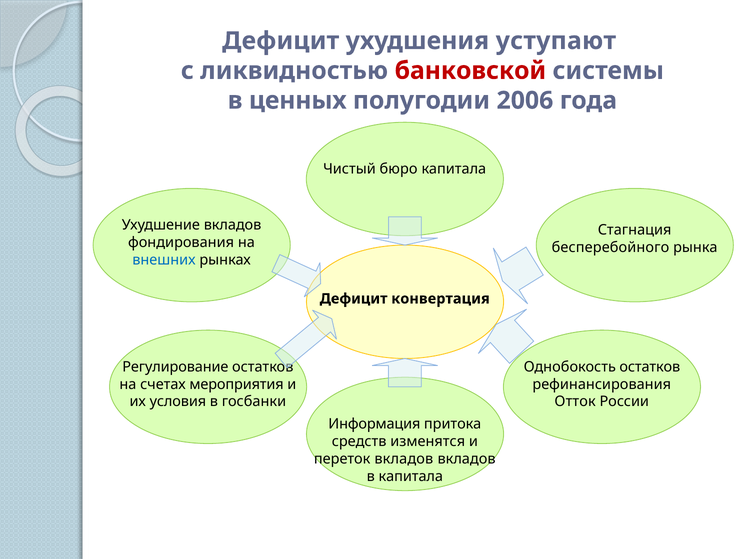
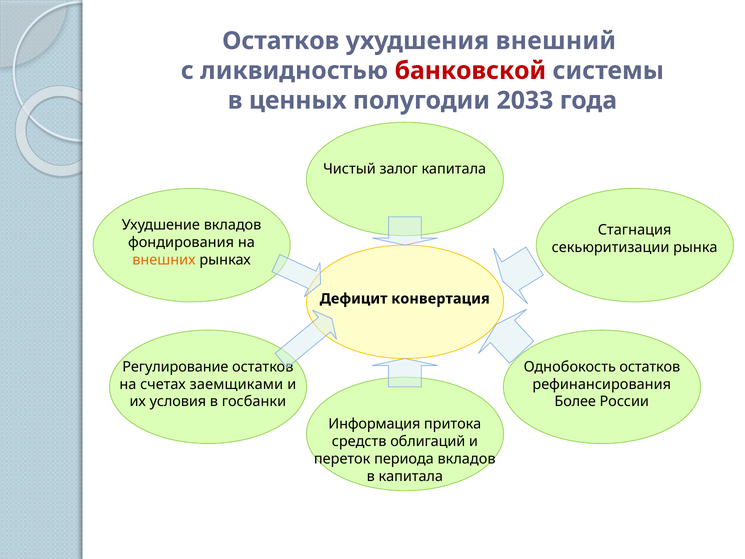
Дефицит: Дефицит -> Остатков (281, 41)
уступают: уступают -> внешний (556, 41)
2006: 2006 -> 2033 (525, 100)
бюро: бюро -> залог (399, 169)
бесперебойного: бесперебойного -> секьюритизации (611, 247)
внешних colour: blue -> orange (164, 260)
мероприятия: мероприятия -> заемщиками (236, 384)
Отток: Отток -> Более (575, 402)
изменятся: изменятся -> облигаций (428, 441)
переток вкладов: вкладов -> периода (404, 459)
